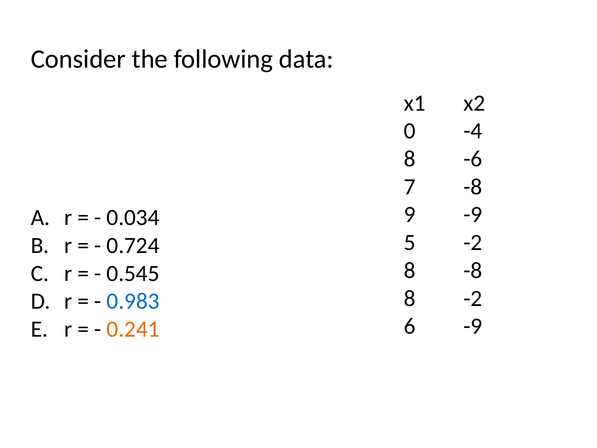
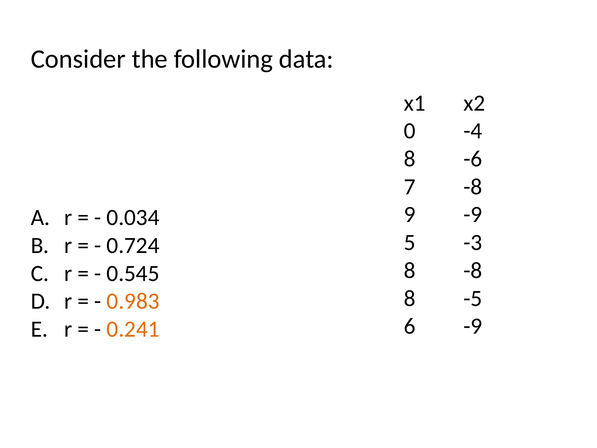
5 -2: -2 -> -3 (473, 242)
8 -2: -2 -> -5 (473, 298)
0.983 colour: blue -> orange (133, 301)
